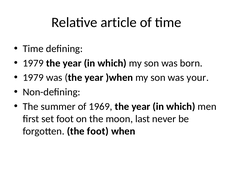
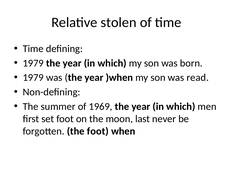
article: article -> stolen (119, 23)
your: your -> read (198, 78)
